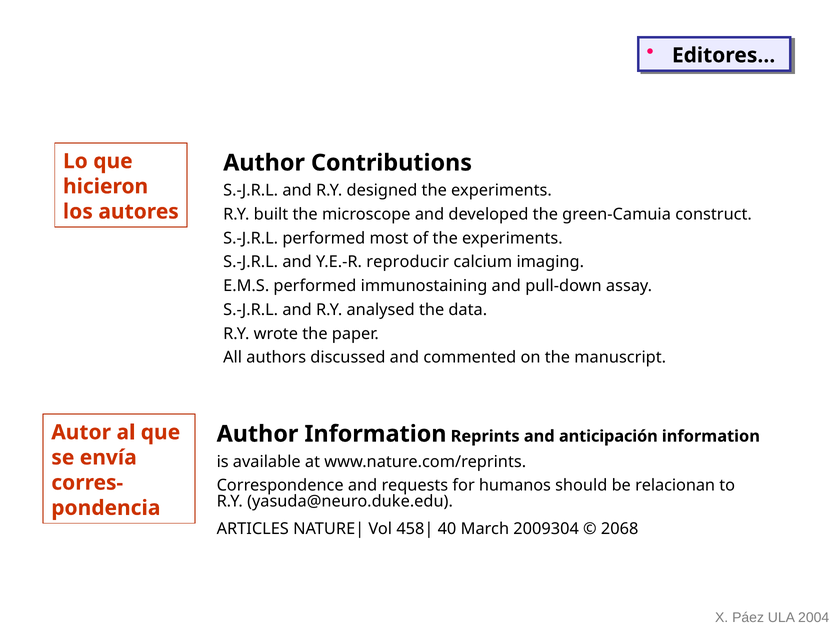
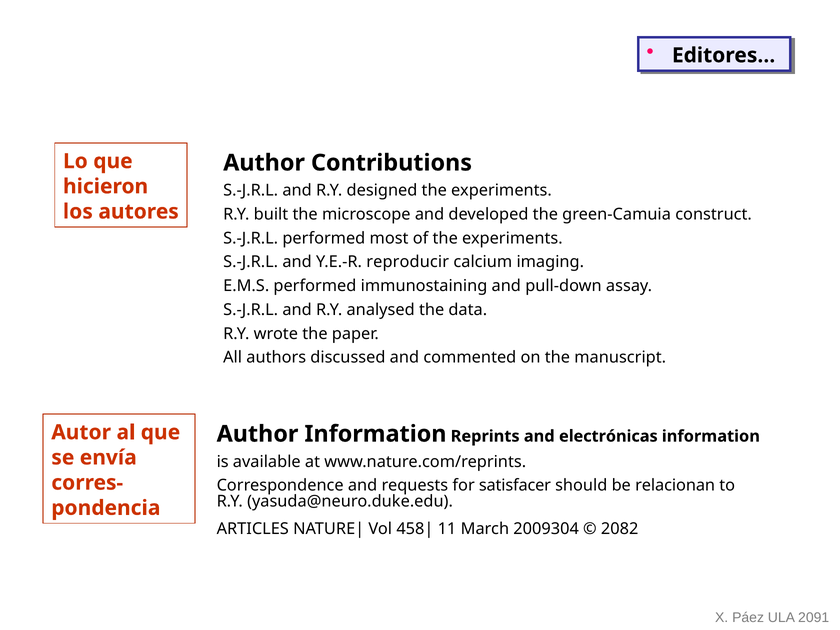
anticipación: anticipación -> electrónicas (608, 436)
humanos: humanos -> satisfacer (515, 486)
40: 40 -> 11 (447, 529)
2068: 2068 -> 2082 (620, 529)
2004: 2004 -> 2091 (814, 618)
